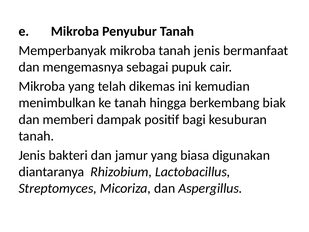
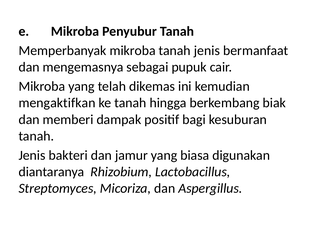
menimbulkan: menimbulkan -> mengaktifkan (57, 103)
